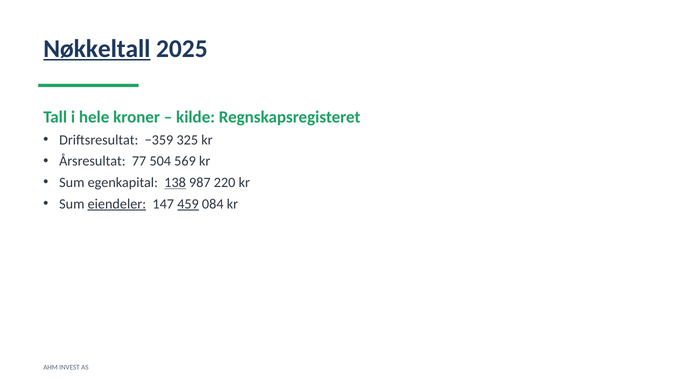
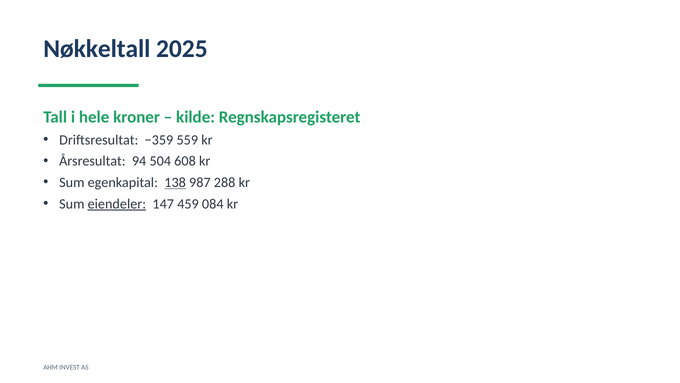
Nøkkeltall underline: present -> none (97, 49)
325: 325 -> 559 (187, 140)
77: 77 -> 94 (139, 161)
569: 569 -> 608 (185, 161)
220: 220 -> 288 (225, 182)
459 underline: present -> none (188, 204)
